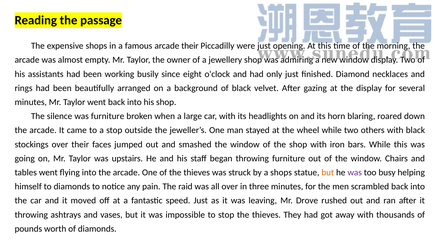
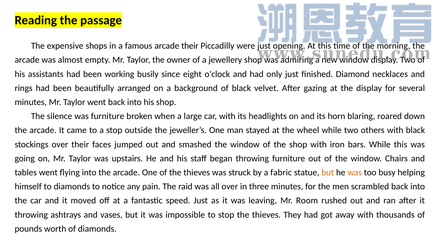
a shops: shops -> fabric (281, 172)
was colour: purple -> orange (355, 172)
Drove: Drove -> Room (307, 200)
